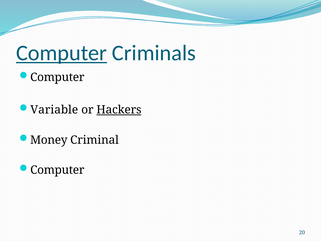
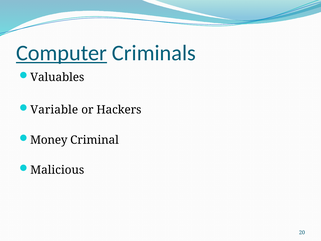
Computer: Computer -> Valuables (57, 77)
Hackers underline: present -> none (119, 110)
Computer: Computer -> Malicious (57, 170)
